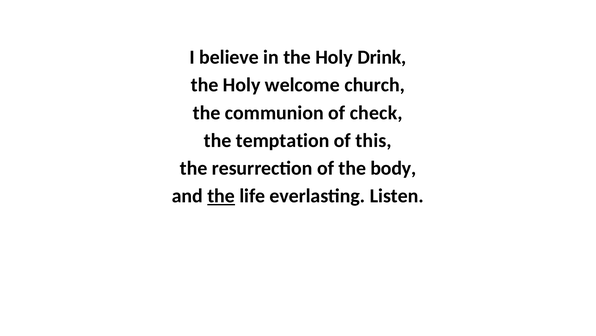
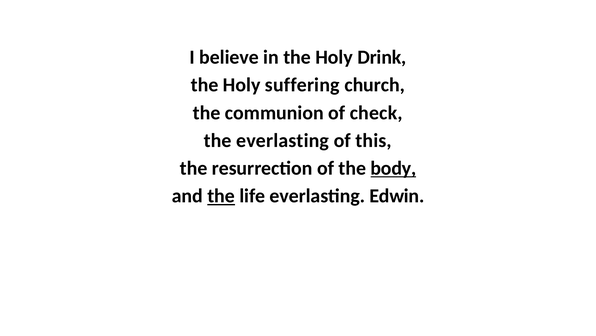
welcome: welcome -> suffering (302, 85)
the temptation: temptation -> everlasting (283, 140)
body underline: none -> present (393, 168)
Listen: Listen -> Edwin (397, 196)
